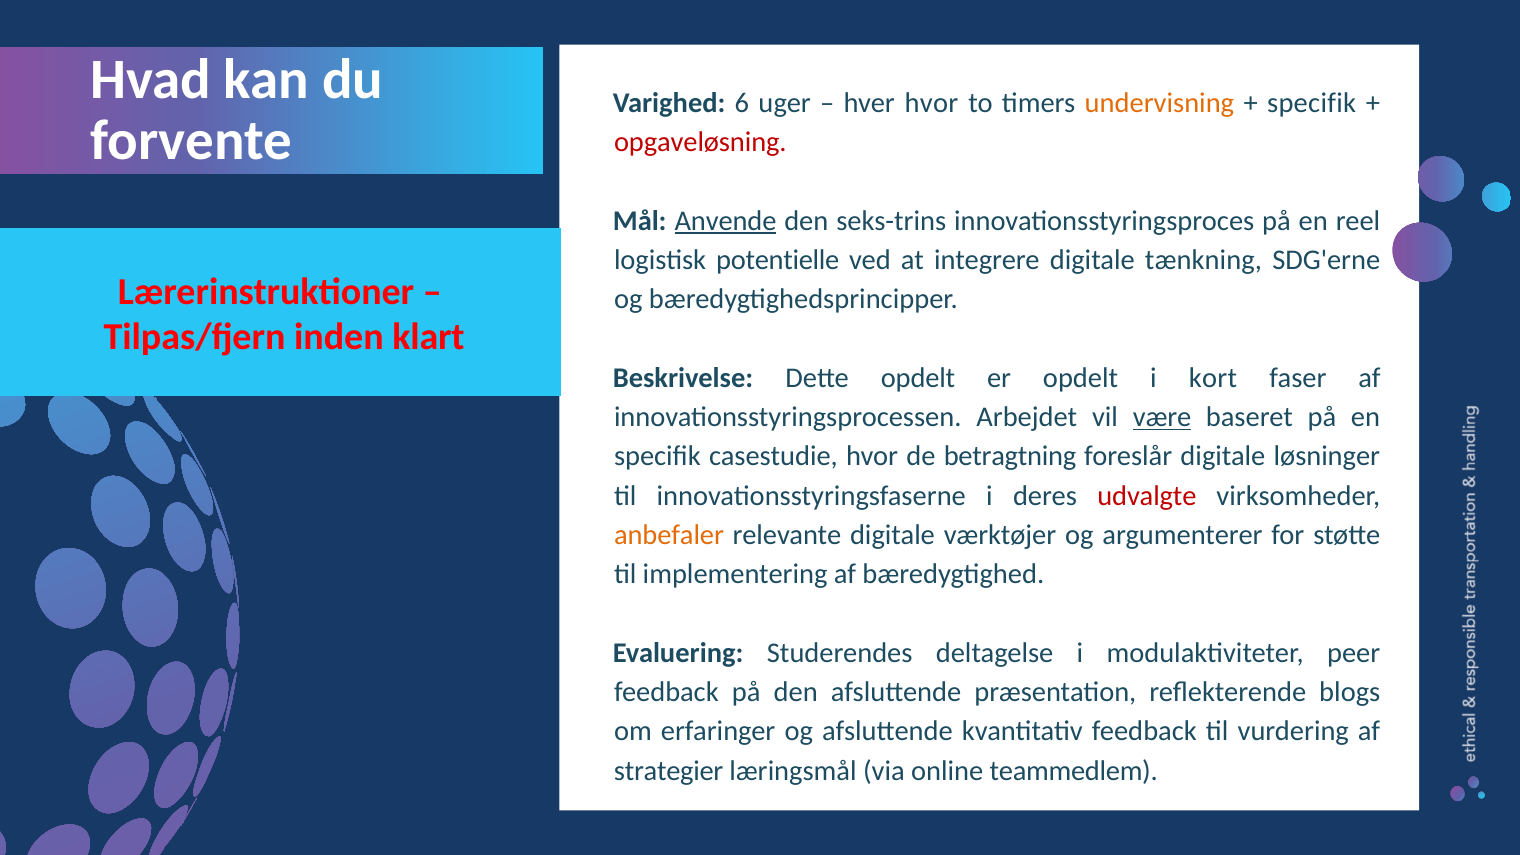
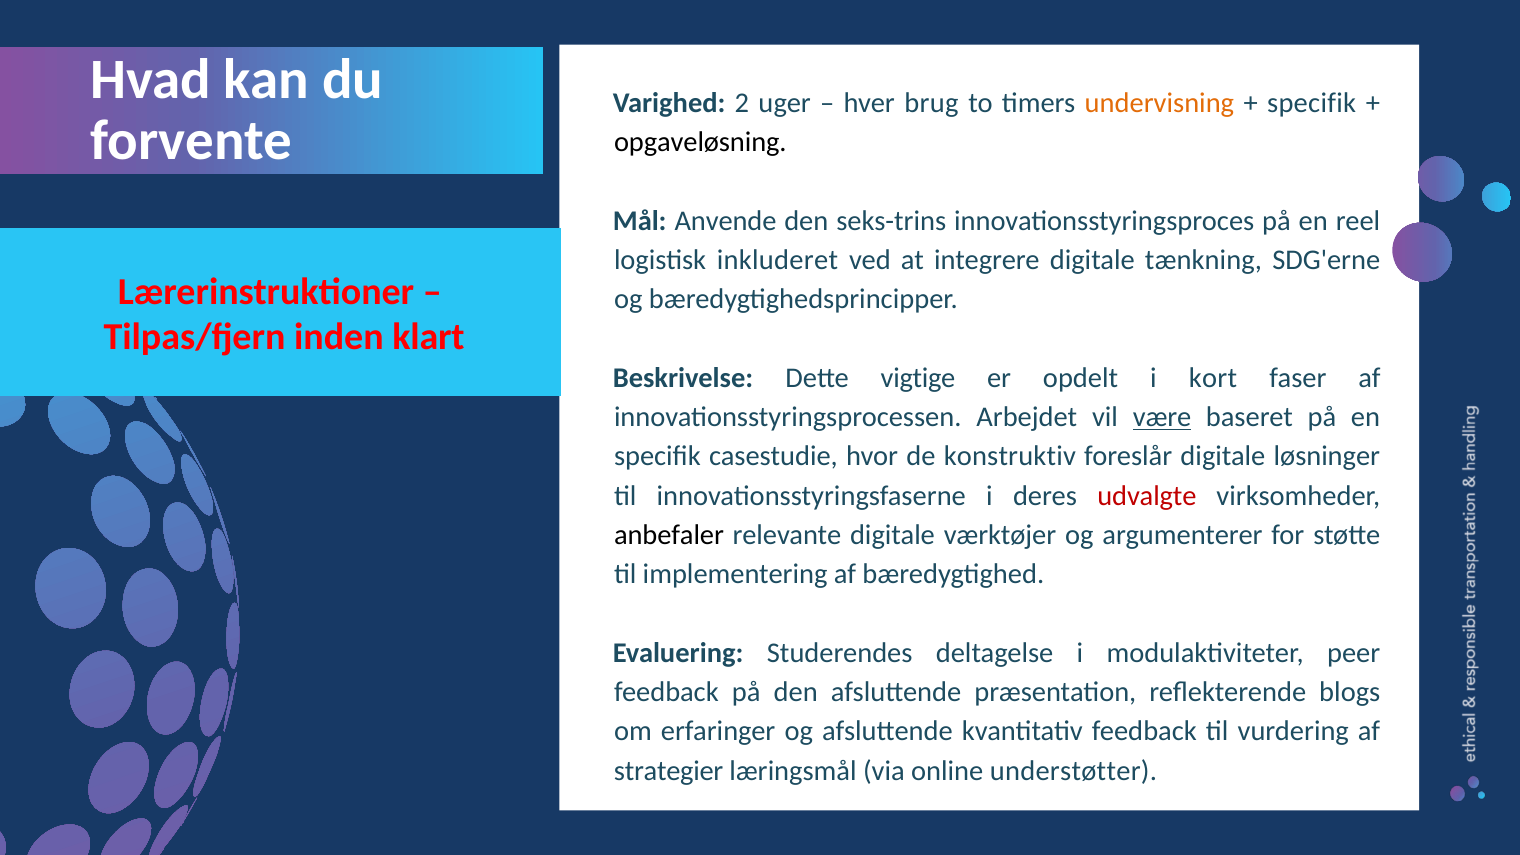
6: 6 -> 2 (742, 103)
hver hvor: hvor -> brug (931, 103)
opgaveløsning colour: red -> black (700, 142)
Anvende underline: present -> none (726, 221)
potentielle: potentielle -> inkluderet (777, 260)
Dette opdelt: opdelt -> vigtige (918, 378)
betragtning: betragtning -> konstruktiv (1010, 456)
anbefaler colour: orange -> black (669, 535)
teammedlem: teammedlem -> understøtter (1073, 771)
